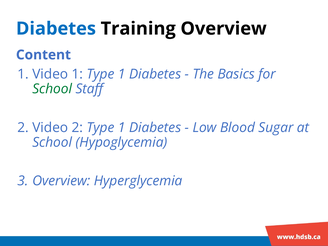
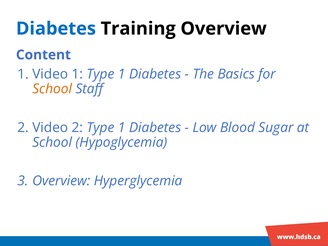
School colour: green -> orange (52, 89)
